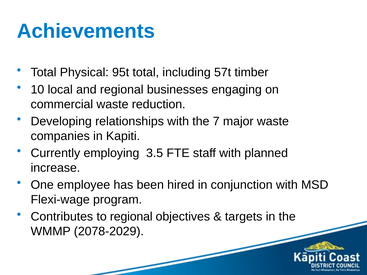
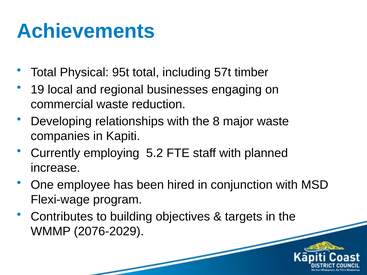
10: 10 -> 19 (37, 90)
7: 7 -> 8 (216, 121)
3.5: 3.5 -> 5.2 (155, 153)
to regional: regional -> building (131, 217)
2078-2029: 2078-2029 -> 2076-2029 (109, 232)
